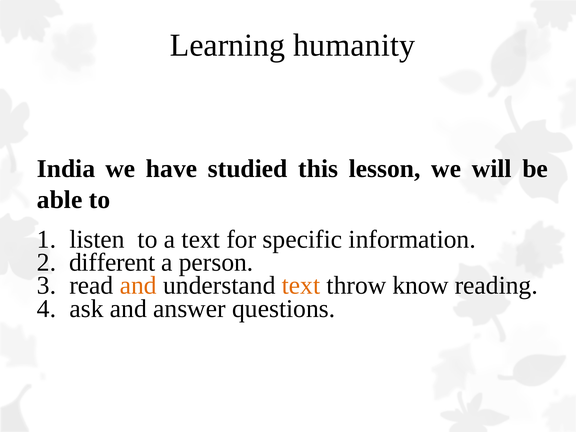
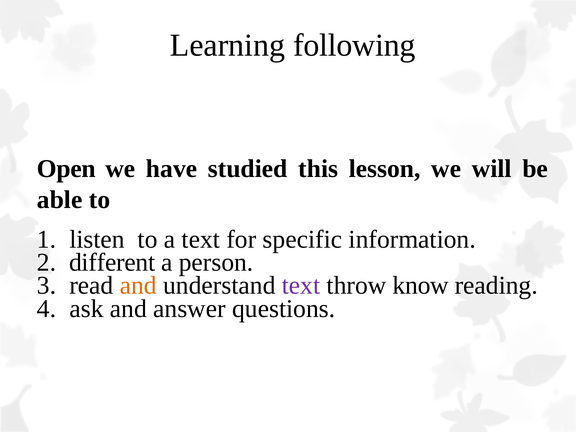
humanity: humanity -> following (354, 45)
India: India -> Open (66, 169)
text colour: orange -> purple (301, 286)
